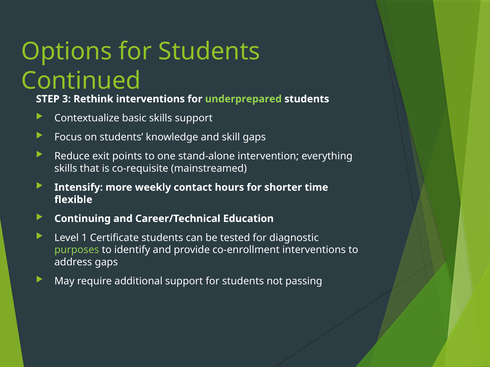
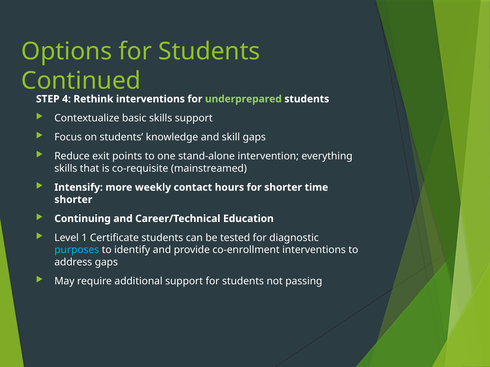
3: 3 -> 4 (67, 99)
flexible: flexible -> shorter (73, 200)
purposes colour: light green -> light blue (77, 250)
